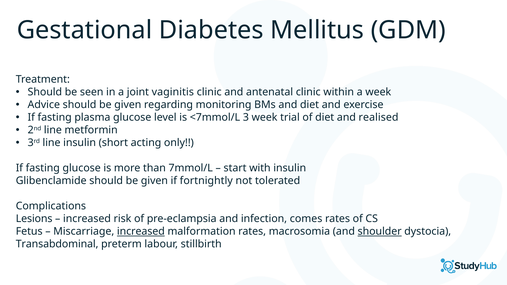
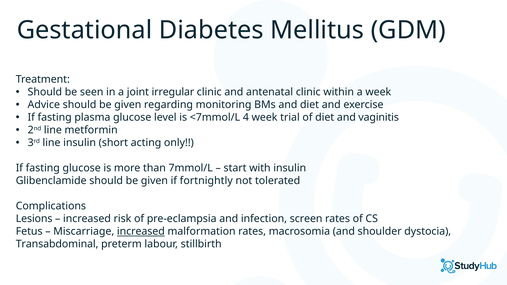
vaginitis: vaginitis -> irregular (173, 92)
3: 3 -> 4 (246, 118)
realised: realised -> vaginitis (379, 118)
comes: comes -> screen (306, 219)
shoulder underline: present -> none (380, 232)
